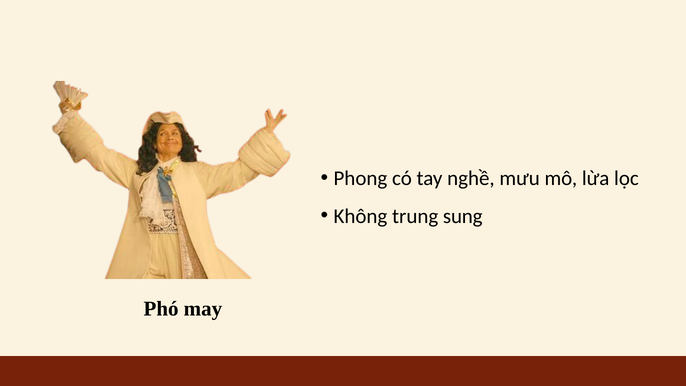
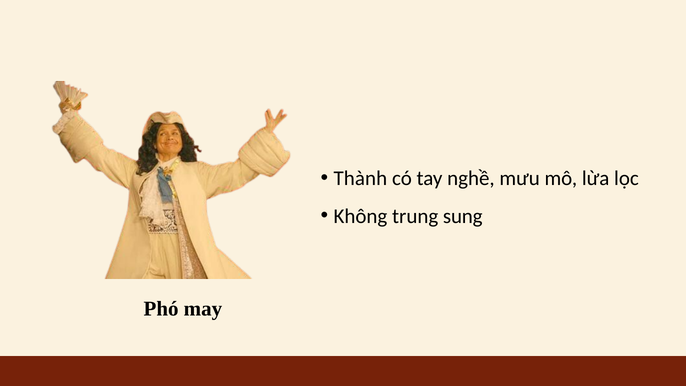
Phong: Phong -> Thành (360, 178)
